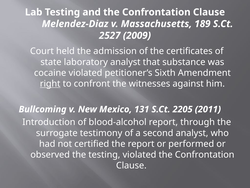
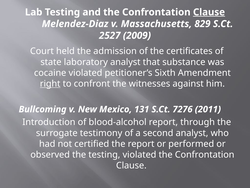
Clause underline: none -> present (209, 12)
189: 189 -> 829 (202, 24)
2205: 2205 -> 7276 (183, 109)
